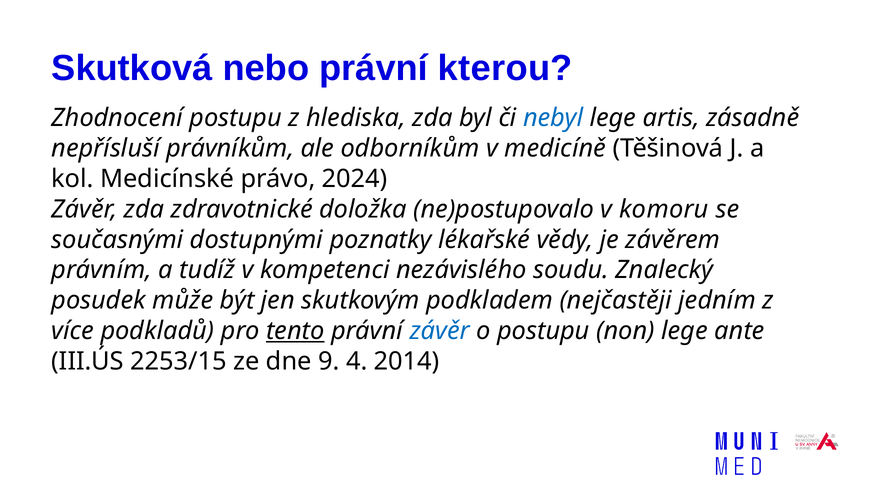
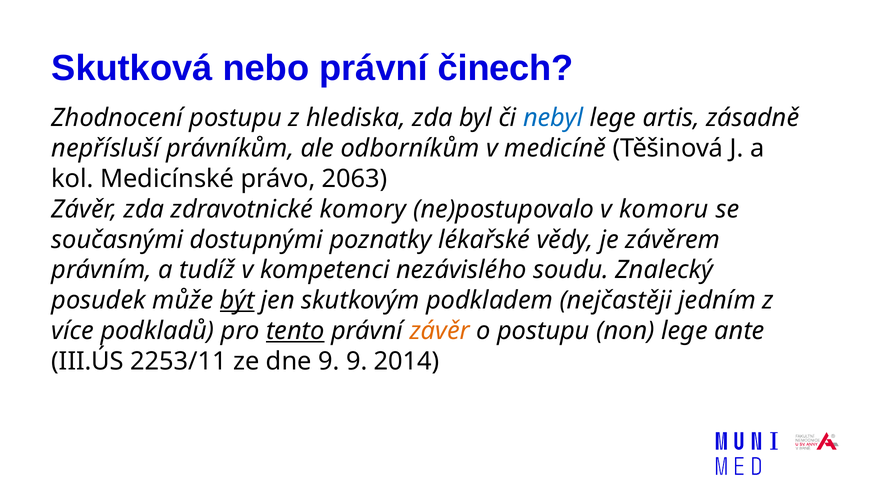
kterou: kterou -> činech (506, 68)
2024: 2024 -> 2063 (355, 179)
doložka: doložka -> komory (363, 209)
být underline: none -> present (237, 300)
závěr colour: blue -> orange (440, 331)
2253/15: 2253/15 -> 2253/11 (178, 361)
9 4: 4 -> 9 (357, 361)
